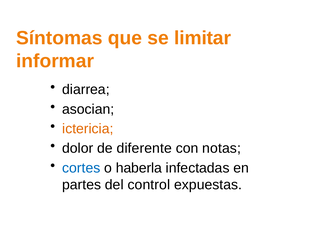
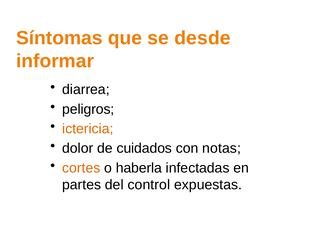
limitar: limitar -> desde (202, 38)
asocian: asocian -> peligros (88, 109)
diferente: diferente -> cuidados (144, 149)
cortes colour: blue -> orange (81, 168)
